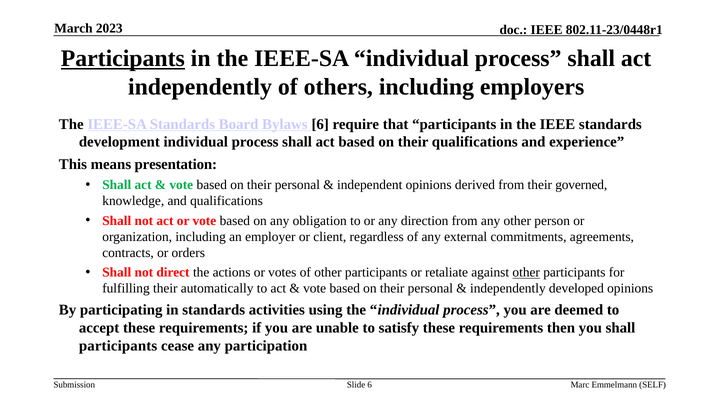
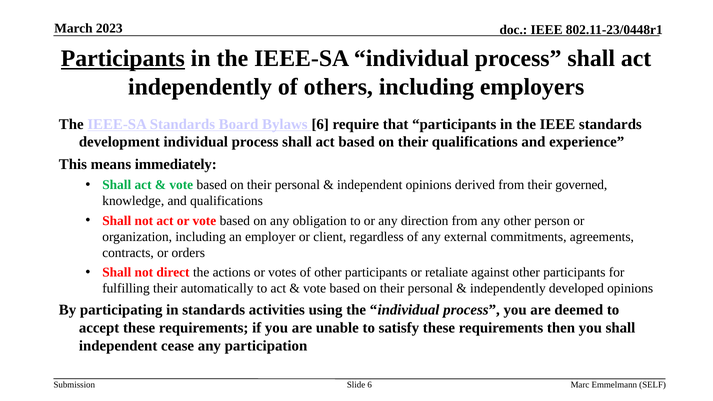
presentation: presentation -> immediately (176, 164)
other underline: present -> none (526, 273)
participants: participants -> independent (118, 346)
